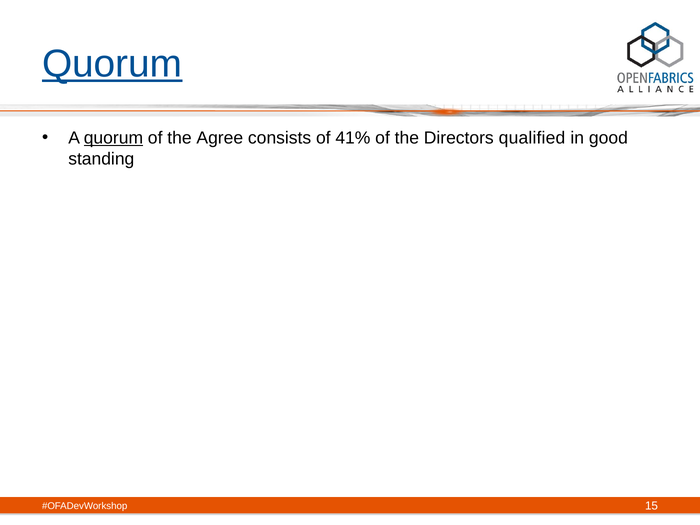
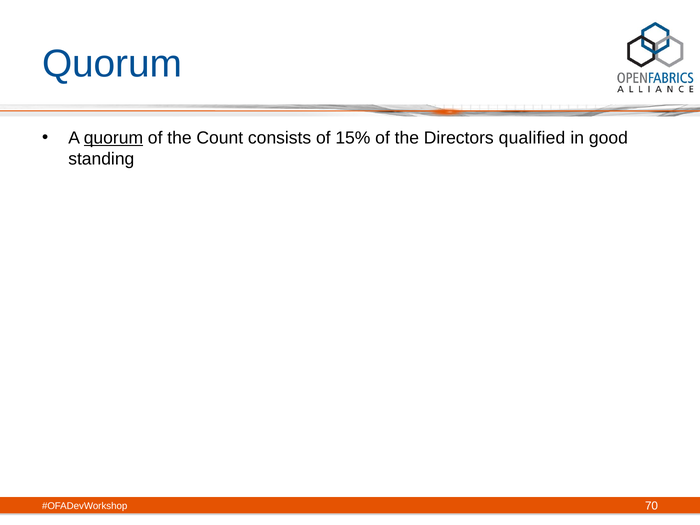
Quorum underline: present -> none (112, 64)
Agree: Agree -> Count (220, 138)
41%: 41% -> 15% (353, 138)
15: 15 -> 70 (652, 506)
